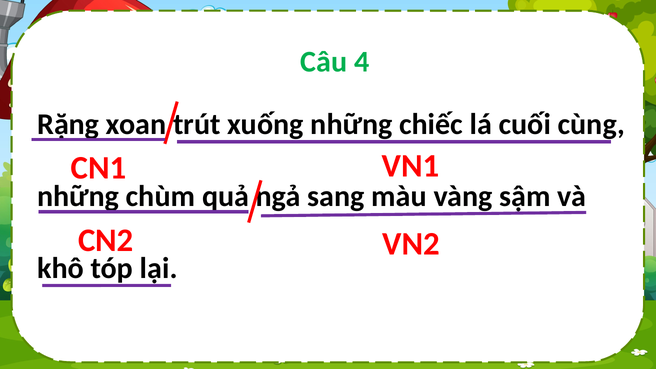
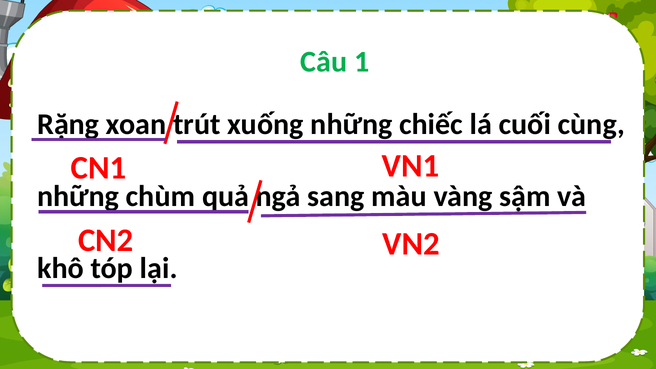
4: 4 -> 1 (362, 62)
